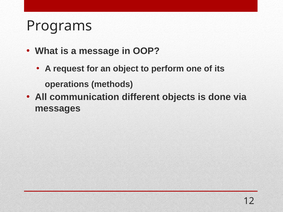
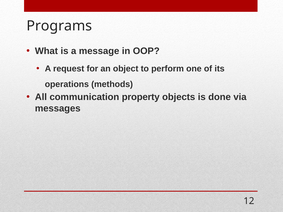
different: different -> property (141, 97)
